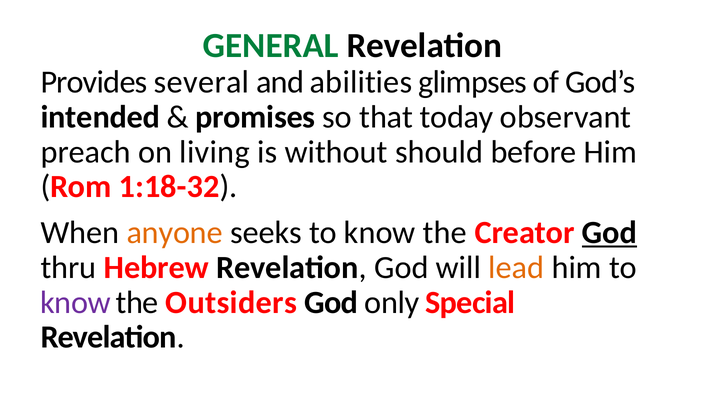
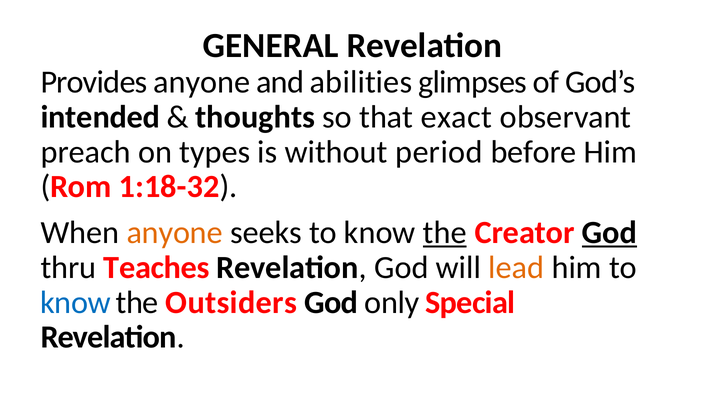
GENERAL colour: green -> black (271, 46)
Provides several: several -> anyone (202, 82)
promises: promises -> thoughts (255, 117)
today: today -> exact (456, 117)
living: living -> types (215, 152)
should: should -> period (439, 152)
the underline: none -> present (445, 233)
Hebrew: Hebrew -> Teaches (157, 268)
know colour: purple -> blue (75, 303)
